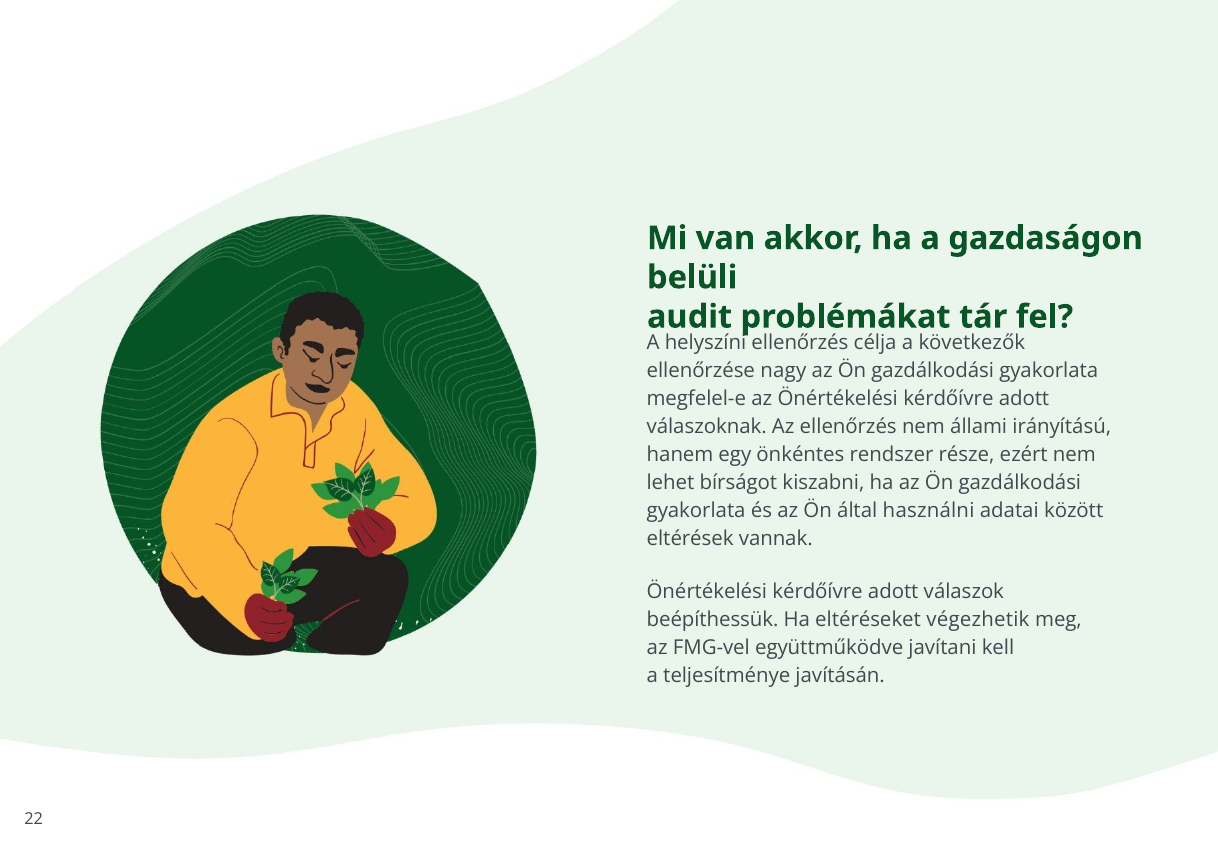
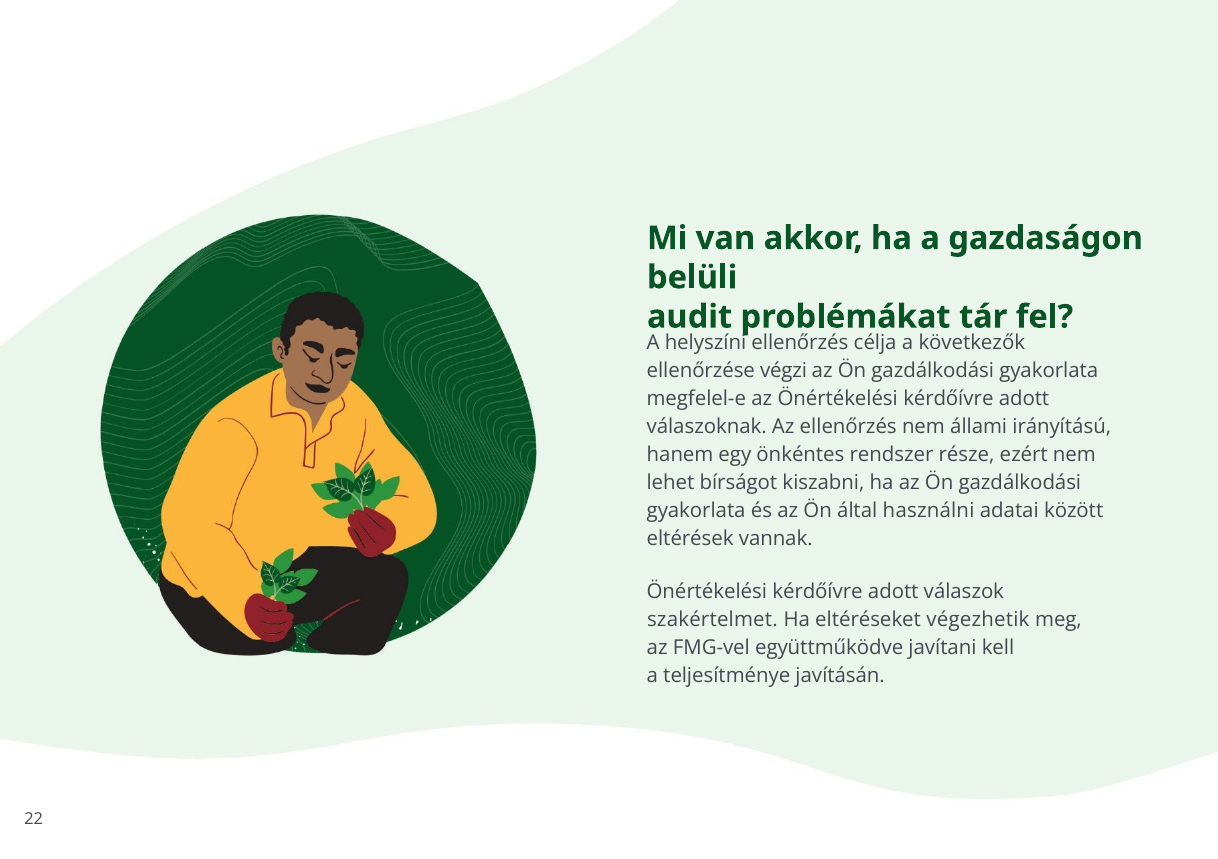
nagy: nagy -> végzi (784, 370)
beépíthessük: beépíthessük -> szakértelmet (712, 619)
